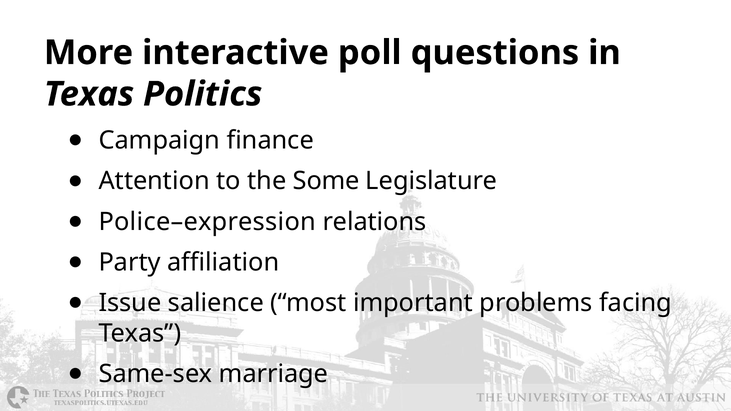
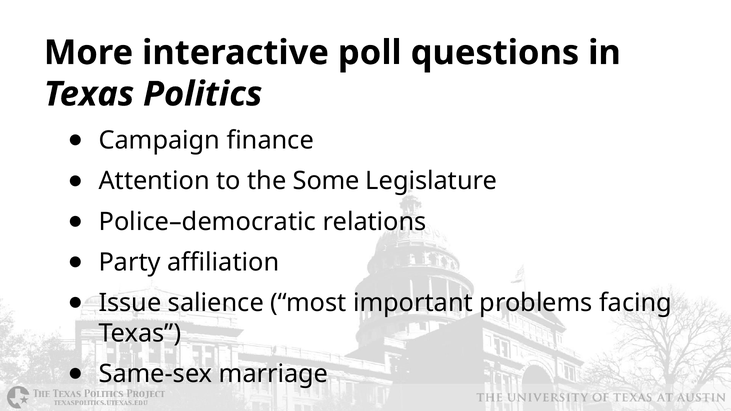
Police–expression: Police–expression -> Police–democratic (207, 222)
